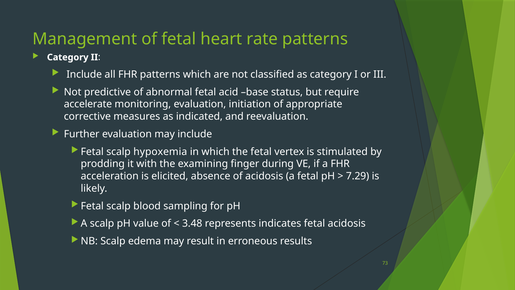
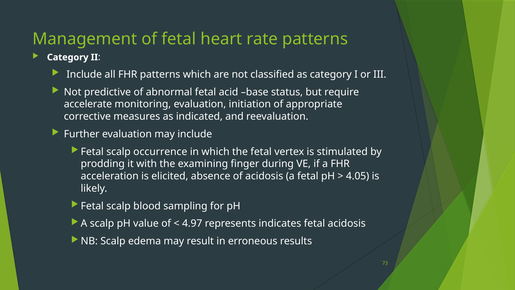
hypoxemia: hypoxemia -> occurrence (160, 152)
7.29: 7.29 -> 4.05 (358, 176)
3.48: 3.48 -> 4.97 (192, 223)
